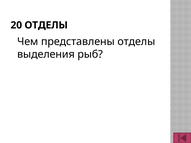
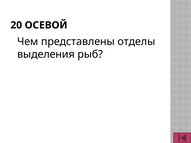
20 ОТДЕЛЫ: ОТДЕЛЫ -> ОСЕВОЙ (46, 25)
